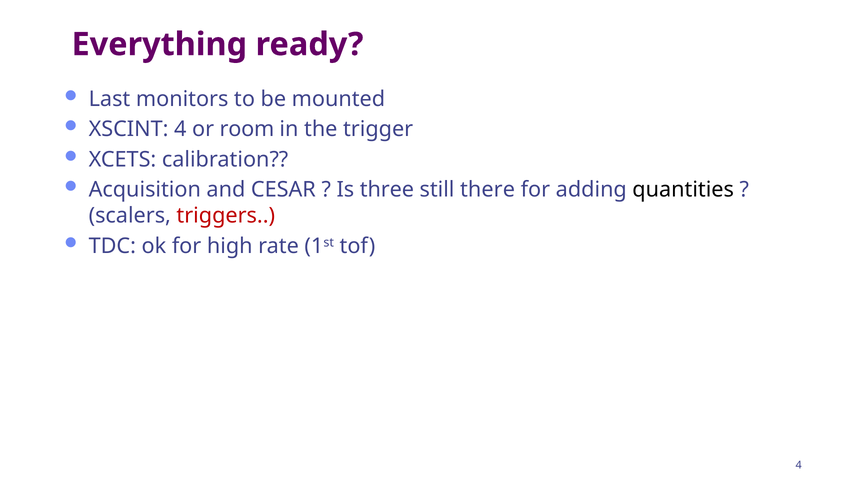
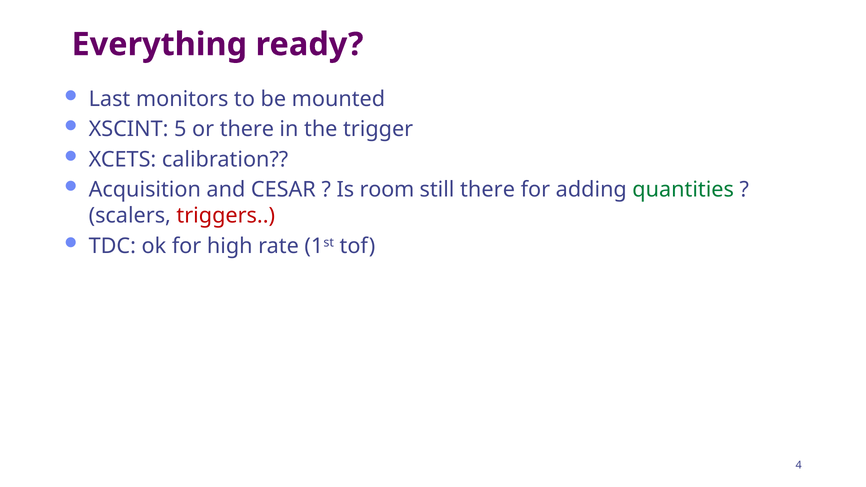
XSCINT 4: 4 -> 5 (180, 129)
or room: room -> there (247, 129)
three: three -> room (387, 190)
quantities colour: black -> green (683, 190)
